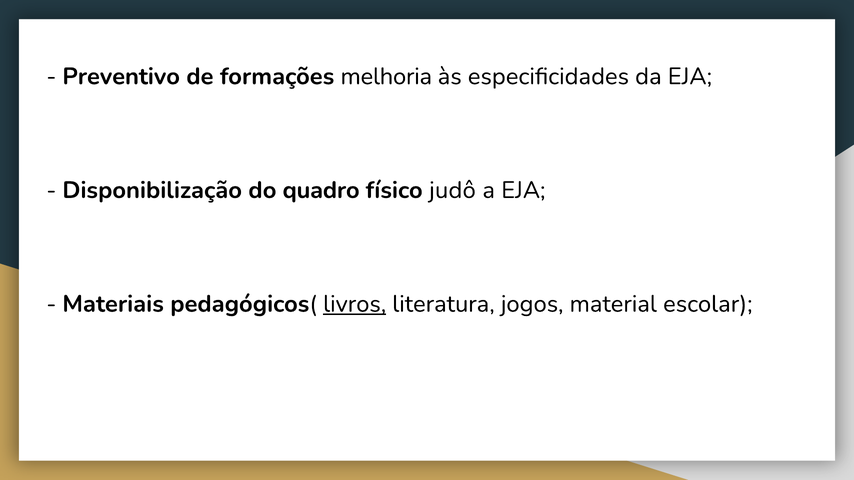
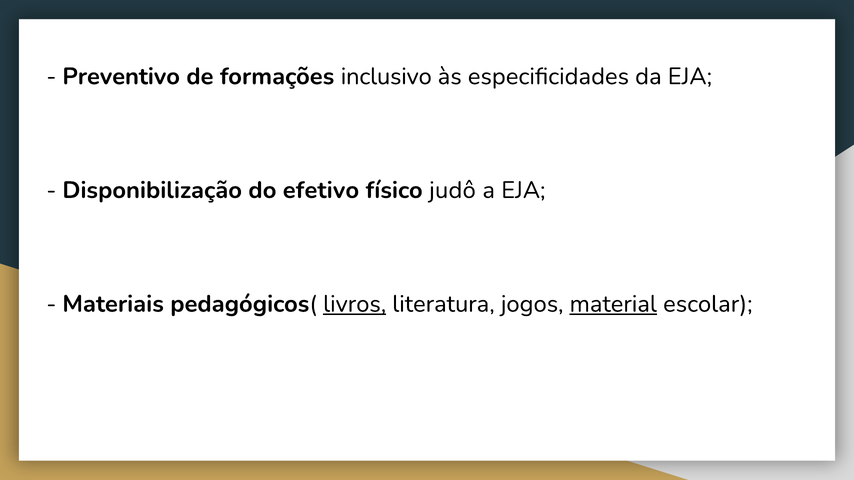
melhoria: melhoria -> inclusivo (386, 76)
quadro: quadro -> efetivo (321, 190)
material underline: none -> present (613, 304)
